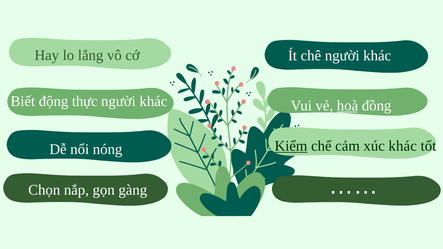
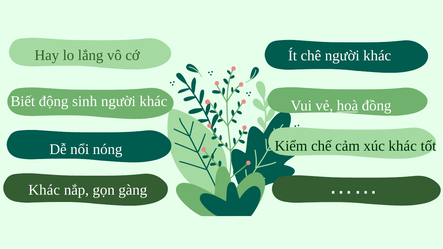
thực: thực -> sinh (85, 101)
Kiểm underline: present -> none (291, 146)
Chọn: Chọn -> Khác (44, 190)
